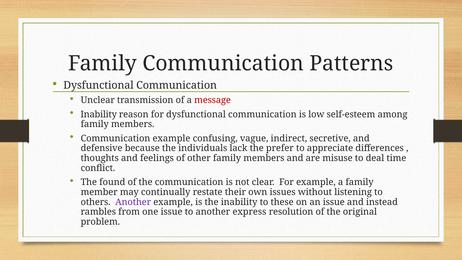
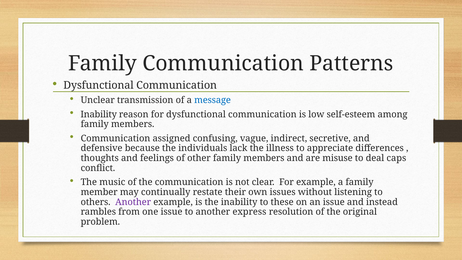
message colour: red -> blue (213, 100)
Communication example: example -> assigned (172, 138)
prefer: prefer -> illness (280, 148)
time: time -> caps (396, 158)
found: found -> music (112, 182)
